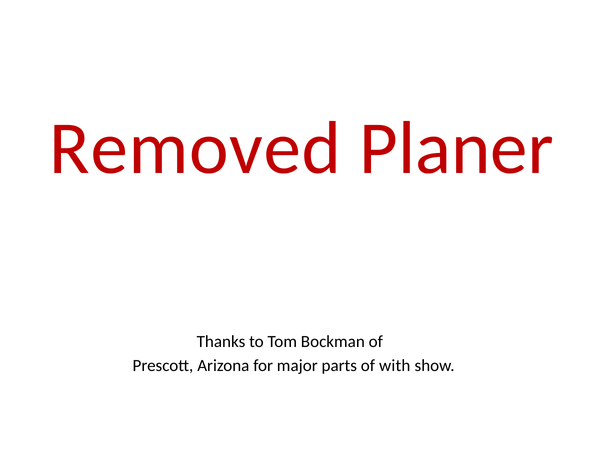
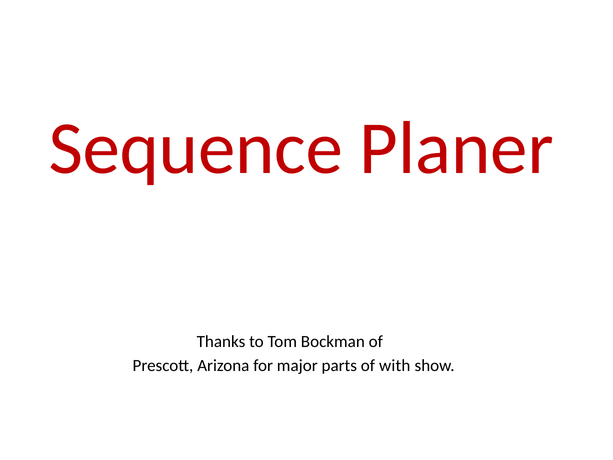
Removed: Removed -> Sequence (196, 148)
